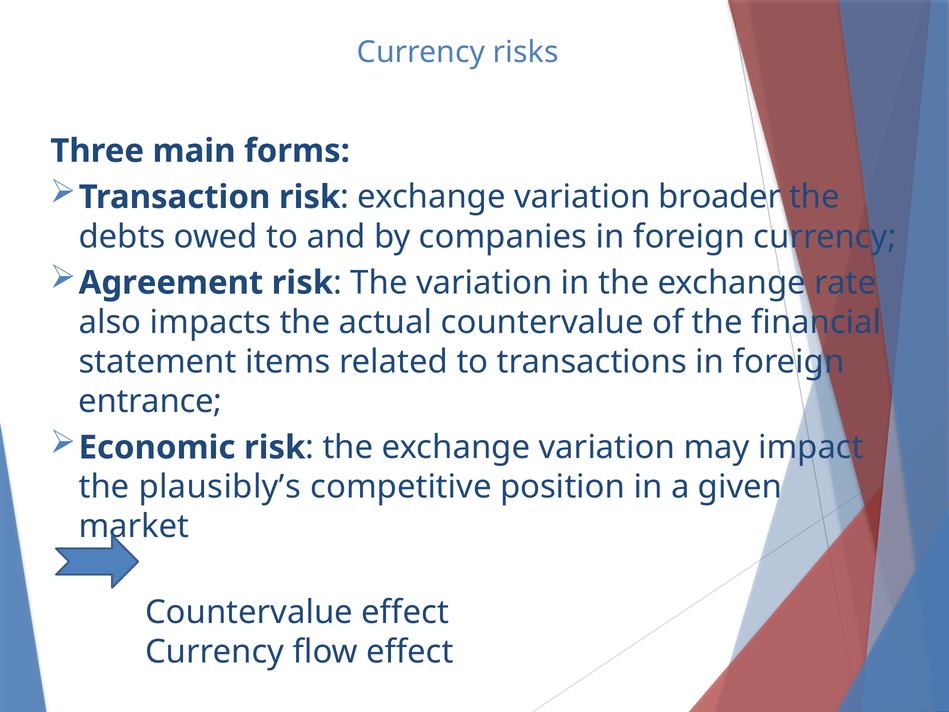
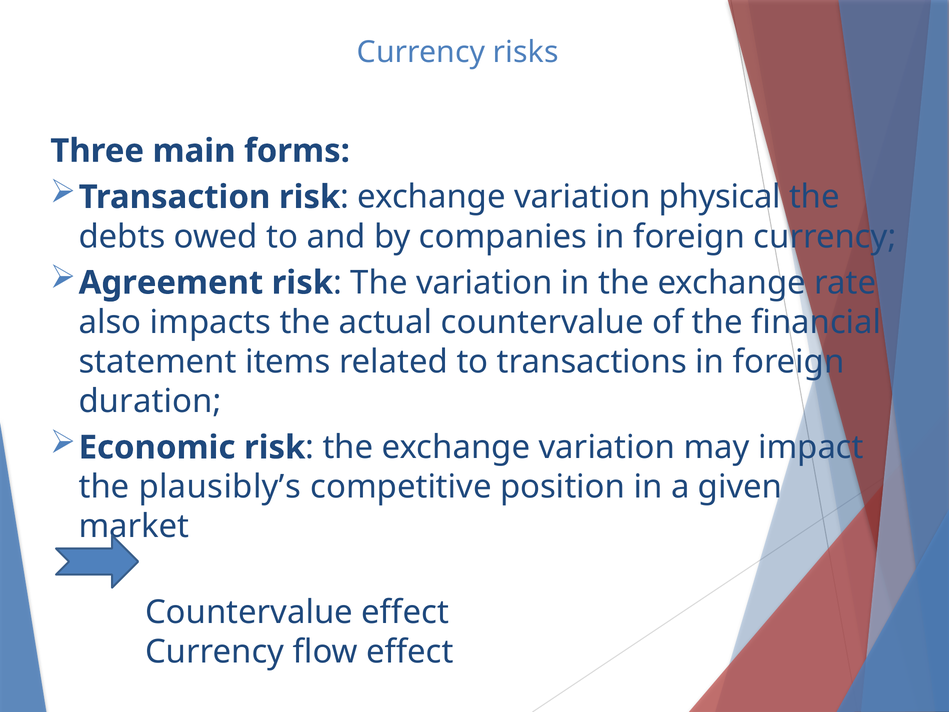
broader: broader -> physical (720, 197)
entrance: entrance -> duration (150, 401)
